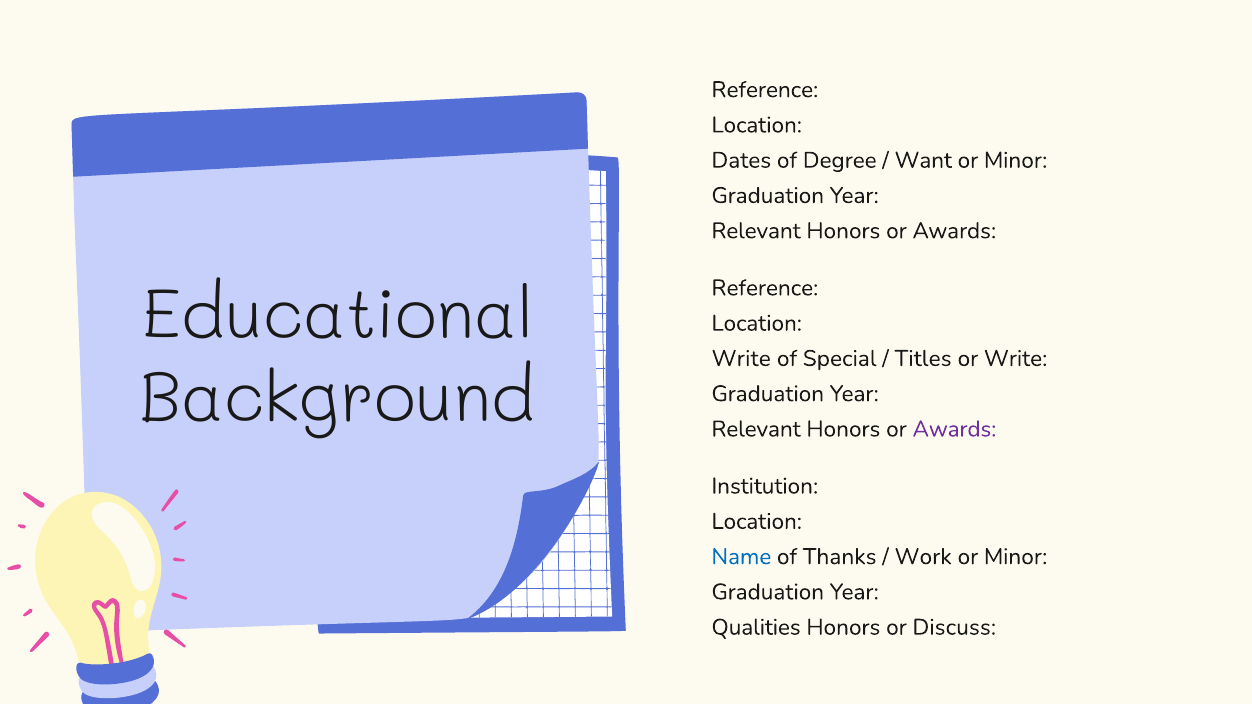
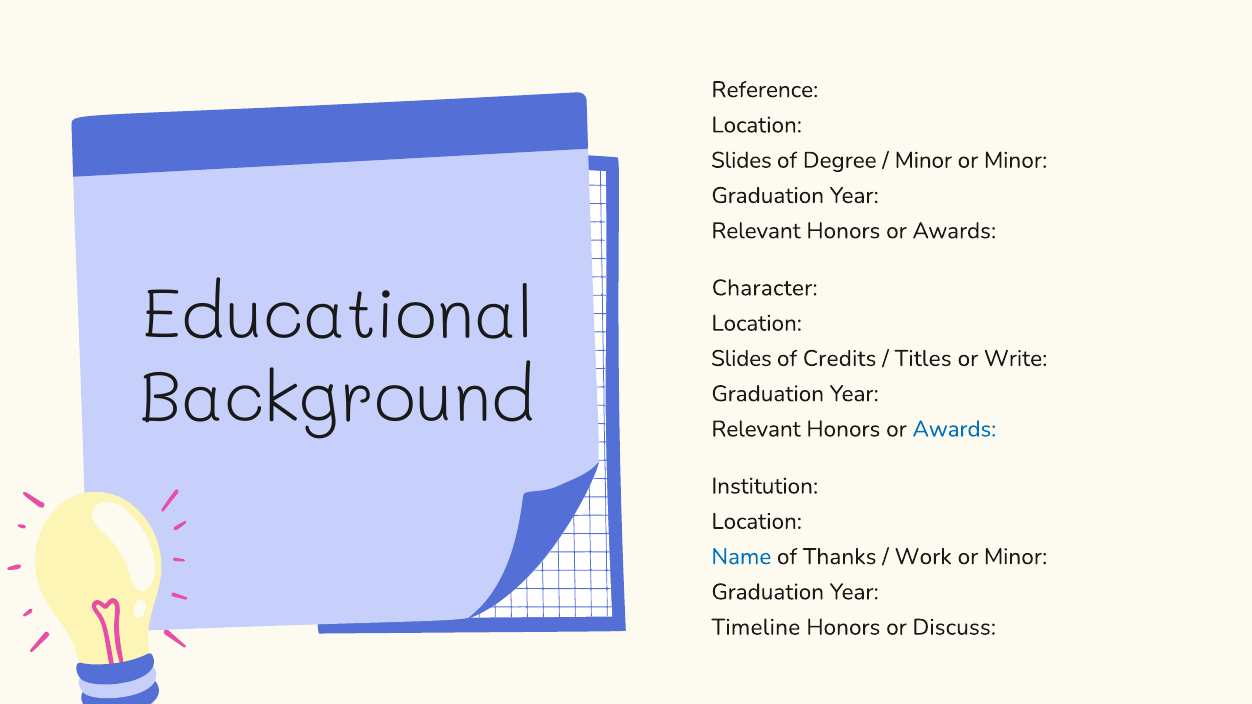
Dates: Dates -> Slides (741, 160)
Want: Want -> Minor (923, 160)
Reference: Reference -> Character (765, 288)
Write: Write -> Slides (741, 359)
Special: Special -> Credits (840, 359)
Awards colour: purple -> blue (954, 429)
Qualities: Qualities -> Timeline (756, 627)
